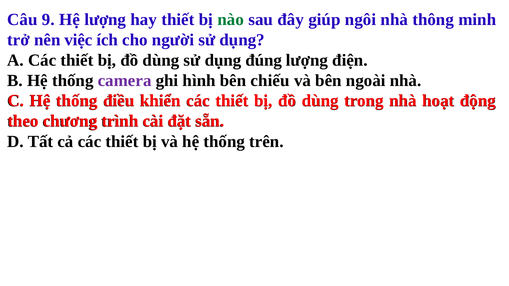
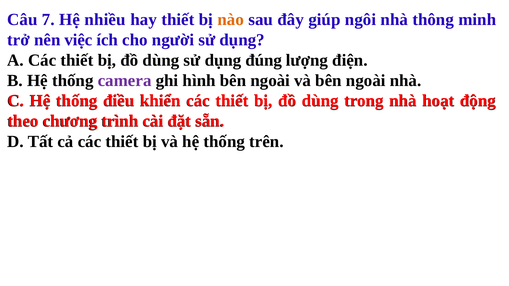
9: 9 -> 7 (48, 20)
Hệ lượng: lượng -> nhiều (105, 20)
nào colour: green -> orange (231, 20)
hình bên chiếu: chiếu -> ngoài (270, 81)
